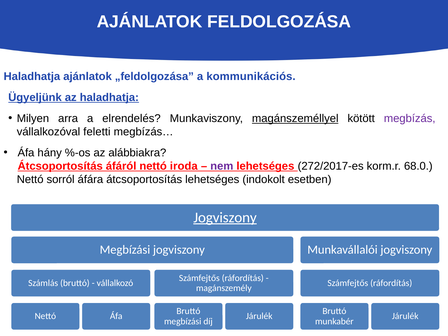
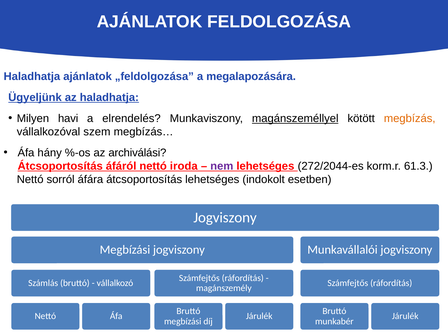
kommunikációs: kommunikációs -> megalapozására (251, 77)
arra: arra -> havi (68, 118)
megbízás colour: purple -> orange (410, 118)
feletti: feletti -> szem (97, 132)
alábbiakra: alábbiakra -> archiválási (137, 153)
272/2017-es: 272/2017-es -> 272/2044-es (331, 166)
68.0: 68.0 -> 61.3 (418, 166)
Jogviszony underline: present -> none (225, 217)
